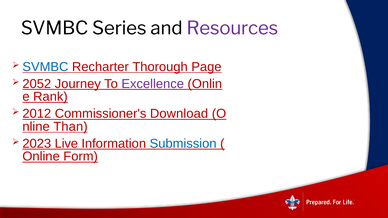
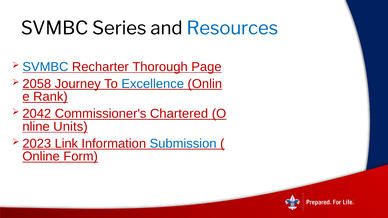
Resources colour: purple -> blue (232, 28)
2052: 2052 -> 2058 (37, 84)
Excellence colour: purple -> blue (153, 84)
2012: 2012 -> 2042 (37, 114)
Download: Download -> Chartered (179, 114)
Than: Than -> Units (70, 127)
Live: Live -> Link (66, 144)
